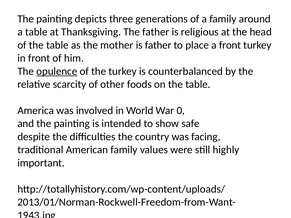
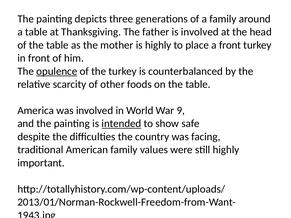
is religious: religious -> involved (200, 32)
is father: father -> highly (158, 45)
0: 0 -> 9 (181, 111)
intended underline: none -> present (121, 124)
